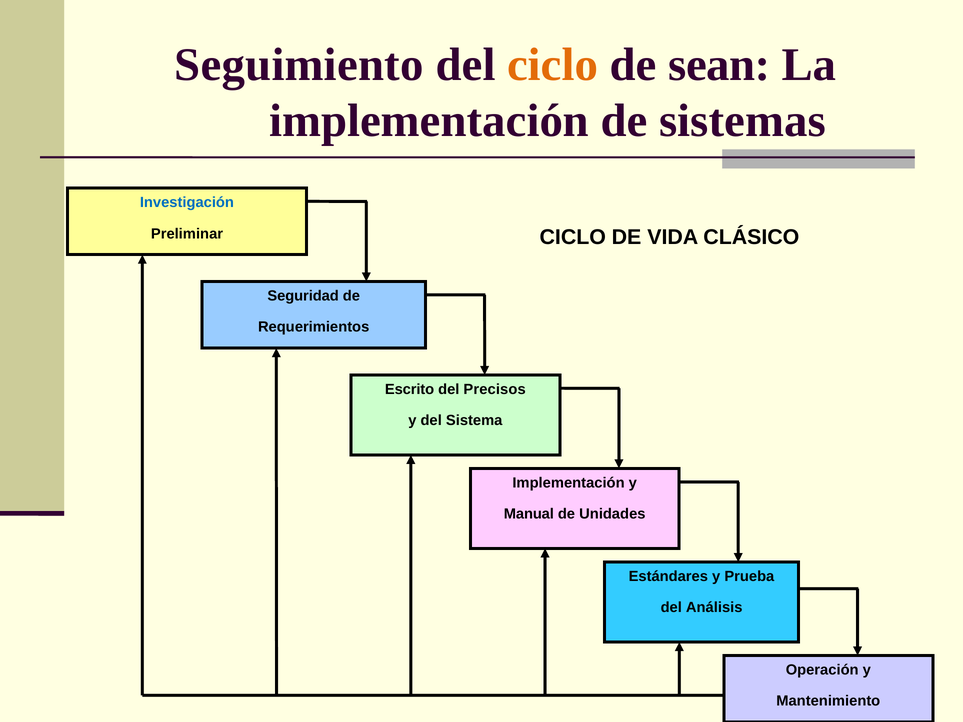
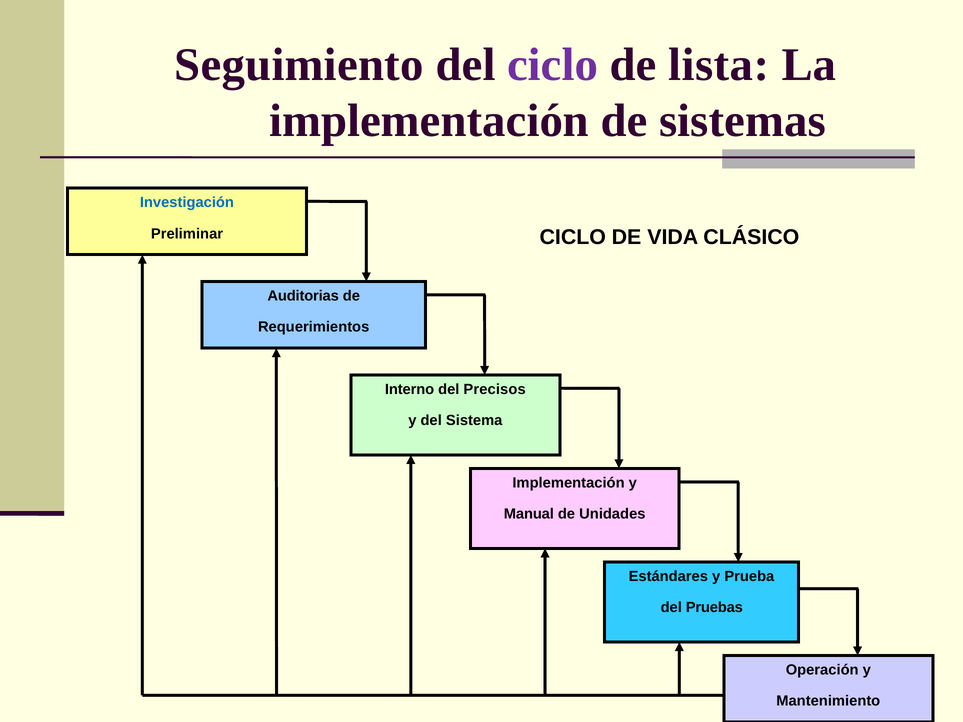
ciclo colour: orange -> purple (553, 65)
sean: sean -> lista (719, 65)
Seguridad: Seguridad -> Auditorias (303, 296)
Escrito: Escrito -> Interno (410, 390)
Análisis: Análisis -> Pruebas (714, 608)
